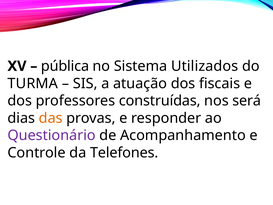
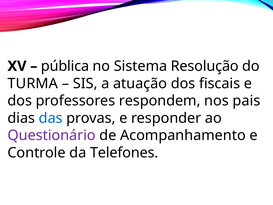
Utilizados: Utilizados -> Resolução (205, 66)
construídas: construídas -> respondem (160, 101)
será: será -> pais (246, 101)
das colour: orange -> blue (51, 118)
